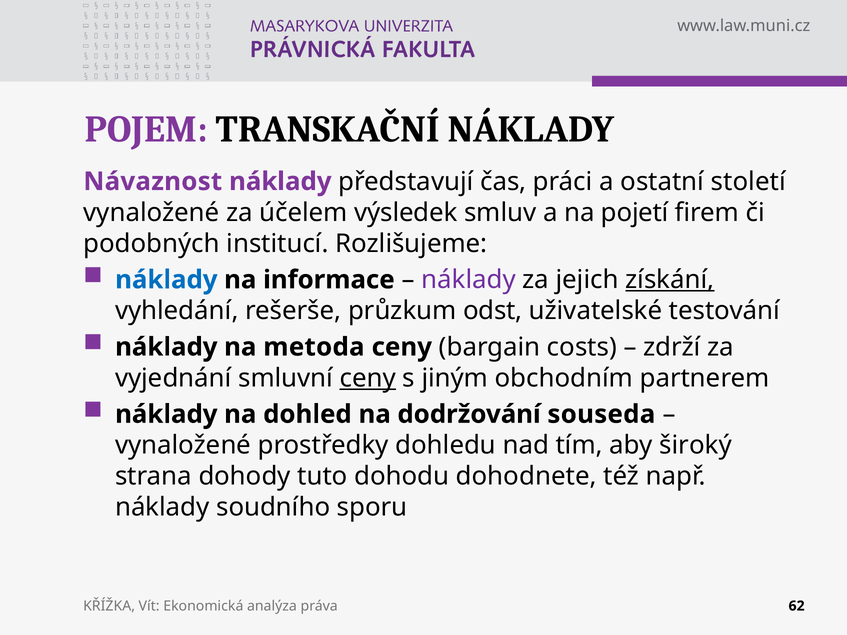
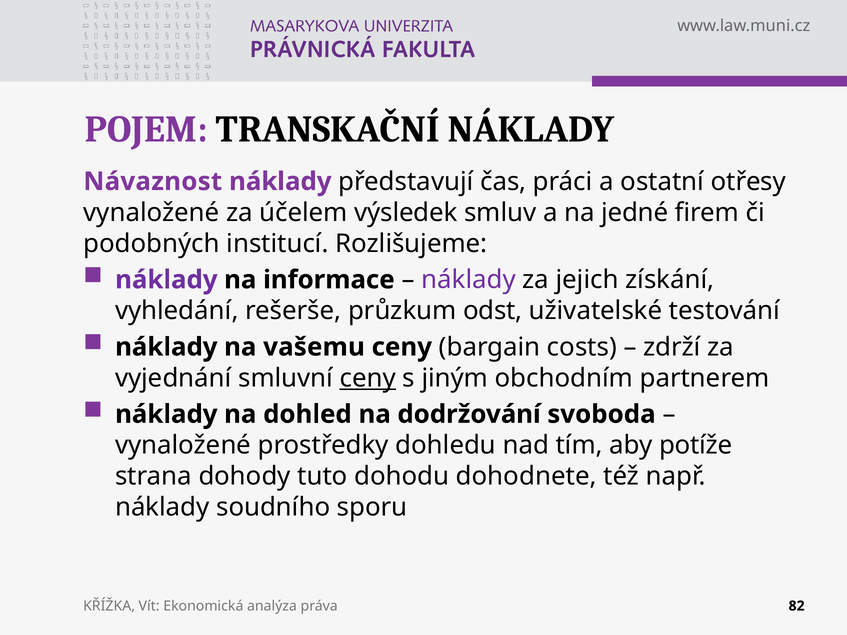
století: století -> otřesy (748, 182)
pojetí: pojetí -> jedné (635, 213)
náklady colour: blue -> purple (166, 280)
získání underline: present -> none (670, 280)
metoda: metoda -> vašemu (314, 347)
souseda: souseda -> svoboda (601, 414)
široký: široký -> potíže (696, 445)
62: 62 -> 82 (797, 606)
